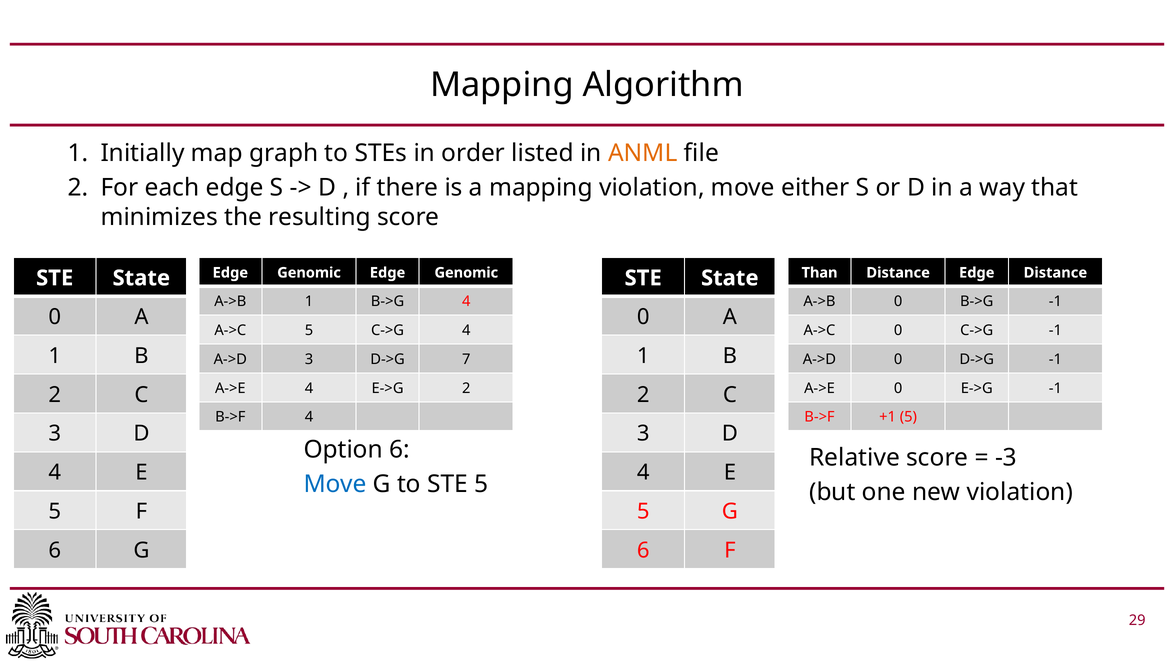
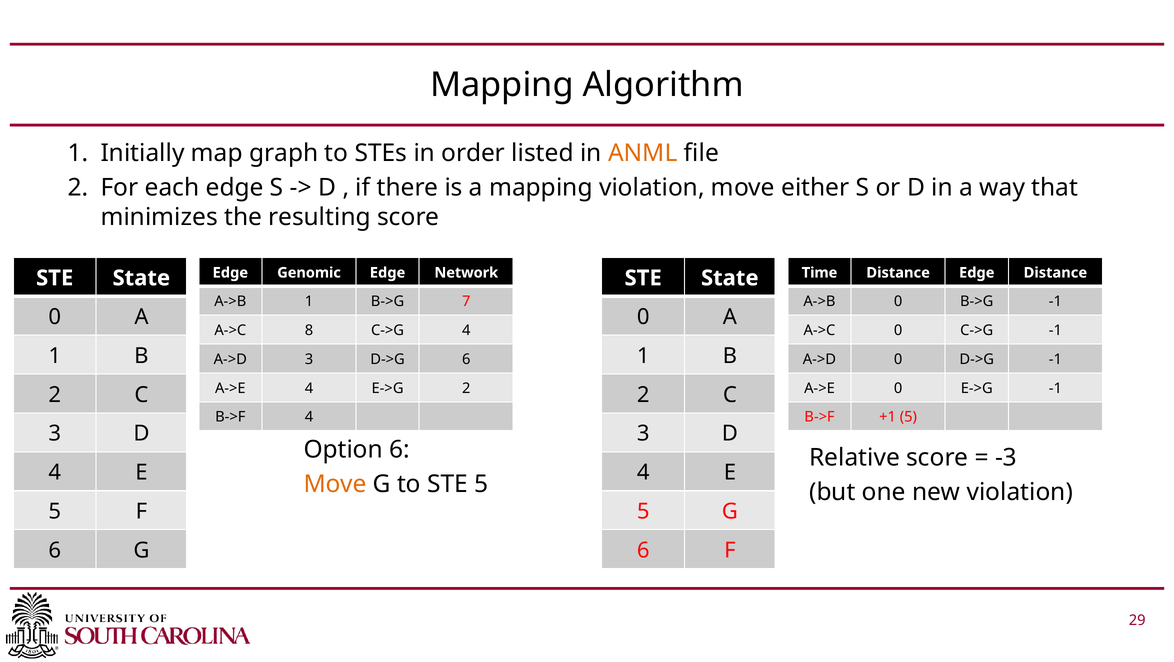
Genomic: Genomic -> Network (466, 273)
Than: Than -> Time (820, 273)
B->G 4: 4 -> 7 (466, 302)
A->C 5: 5 -> 8 (309, 330)
D->G 7: 7 -> 6 (466, 359)
Move colour: blue -> orange (335, 484)
